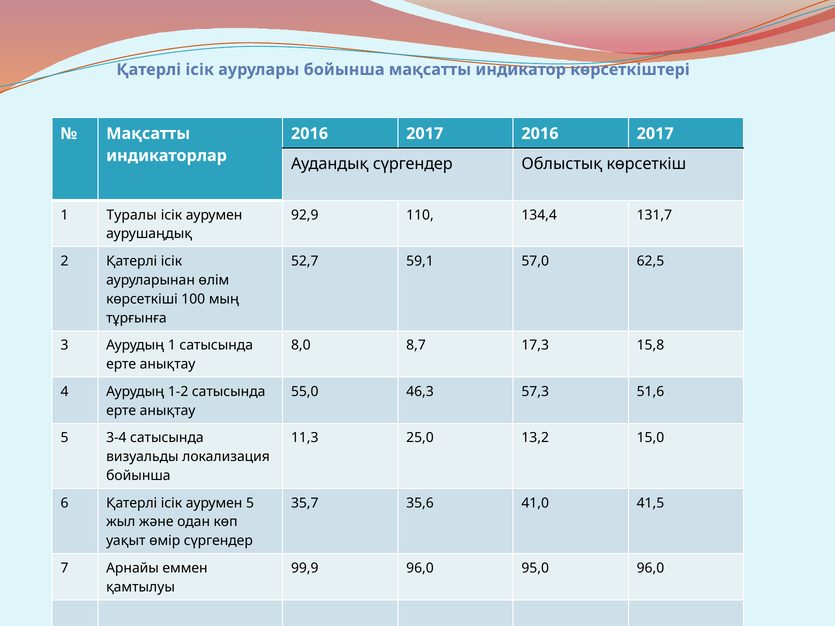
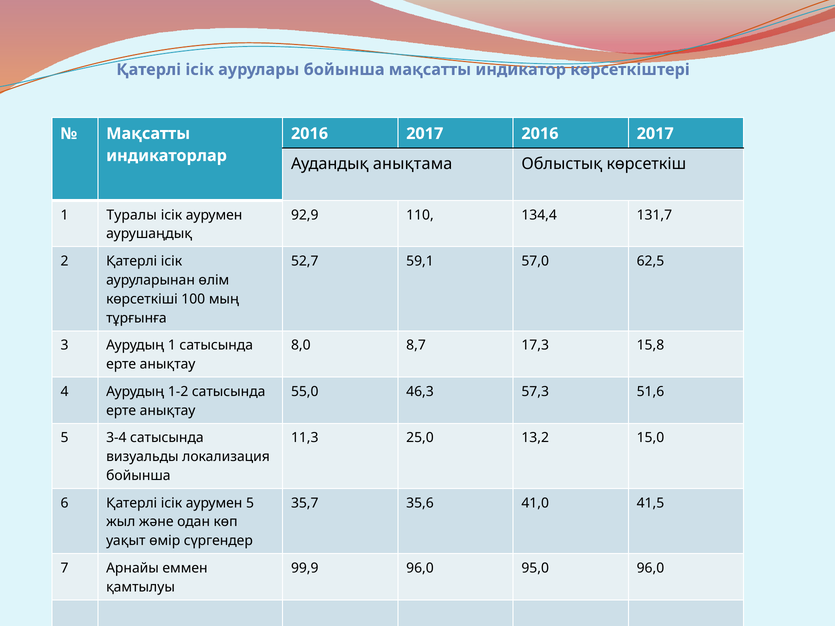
Аудандық сүргендер: сүргендер -> анықтама (413, 164)
